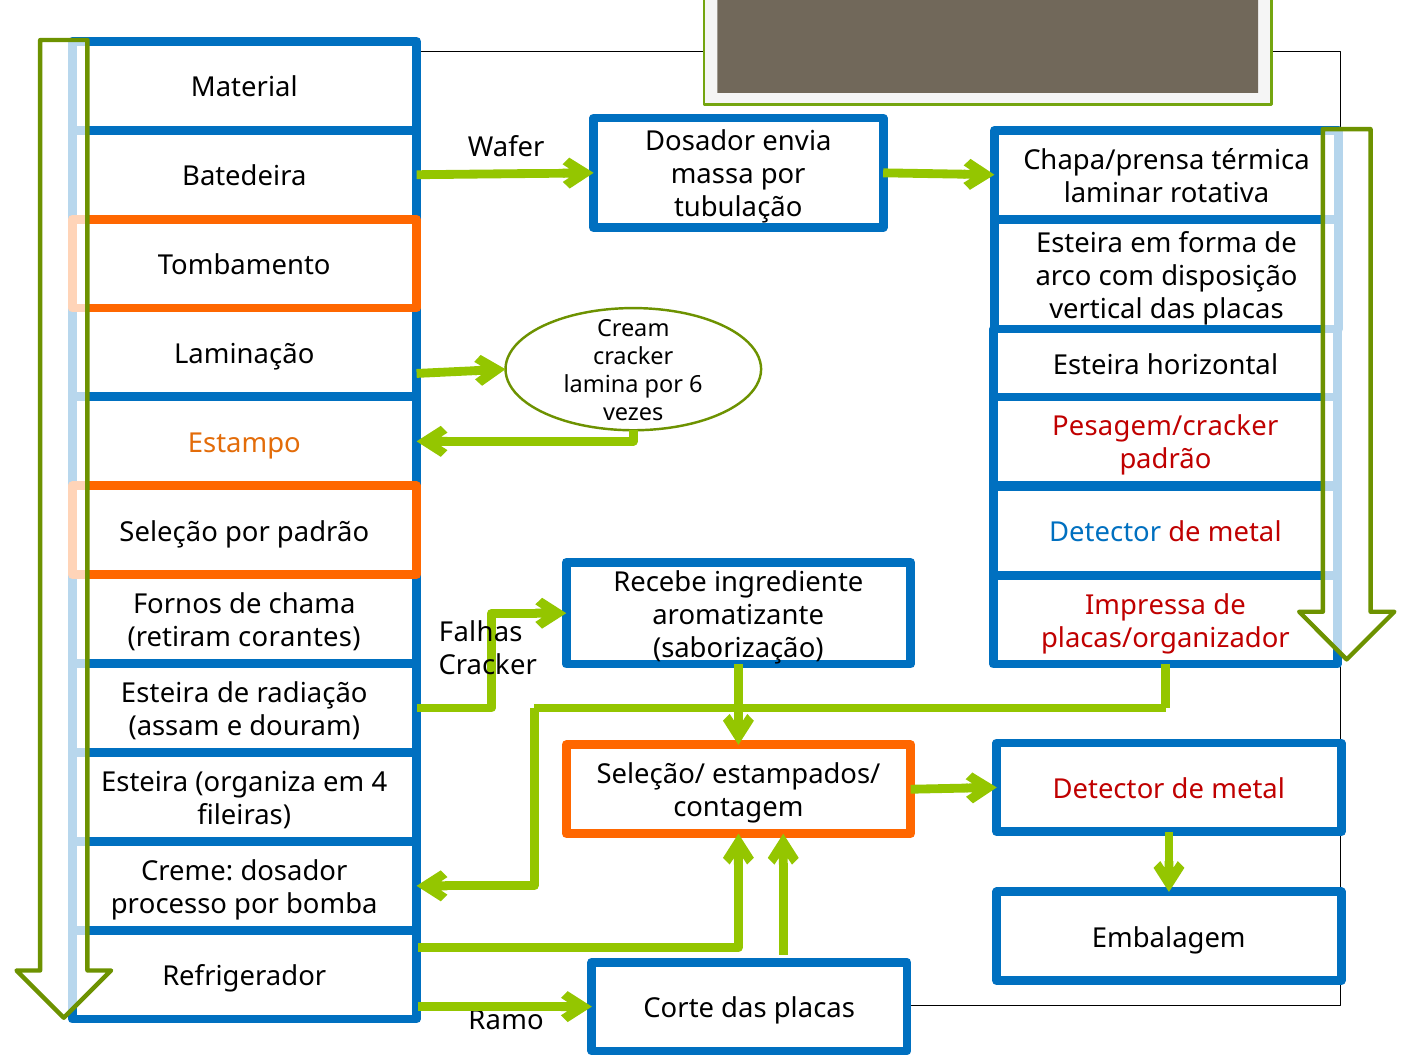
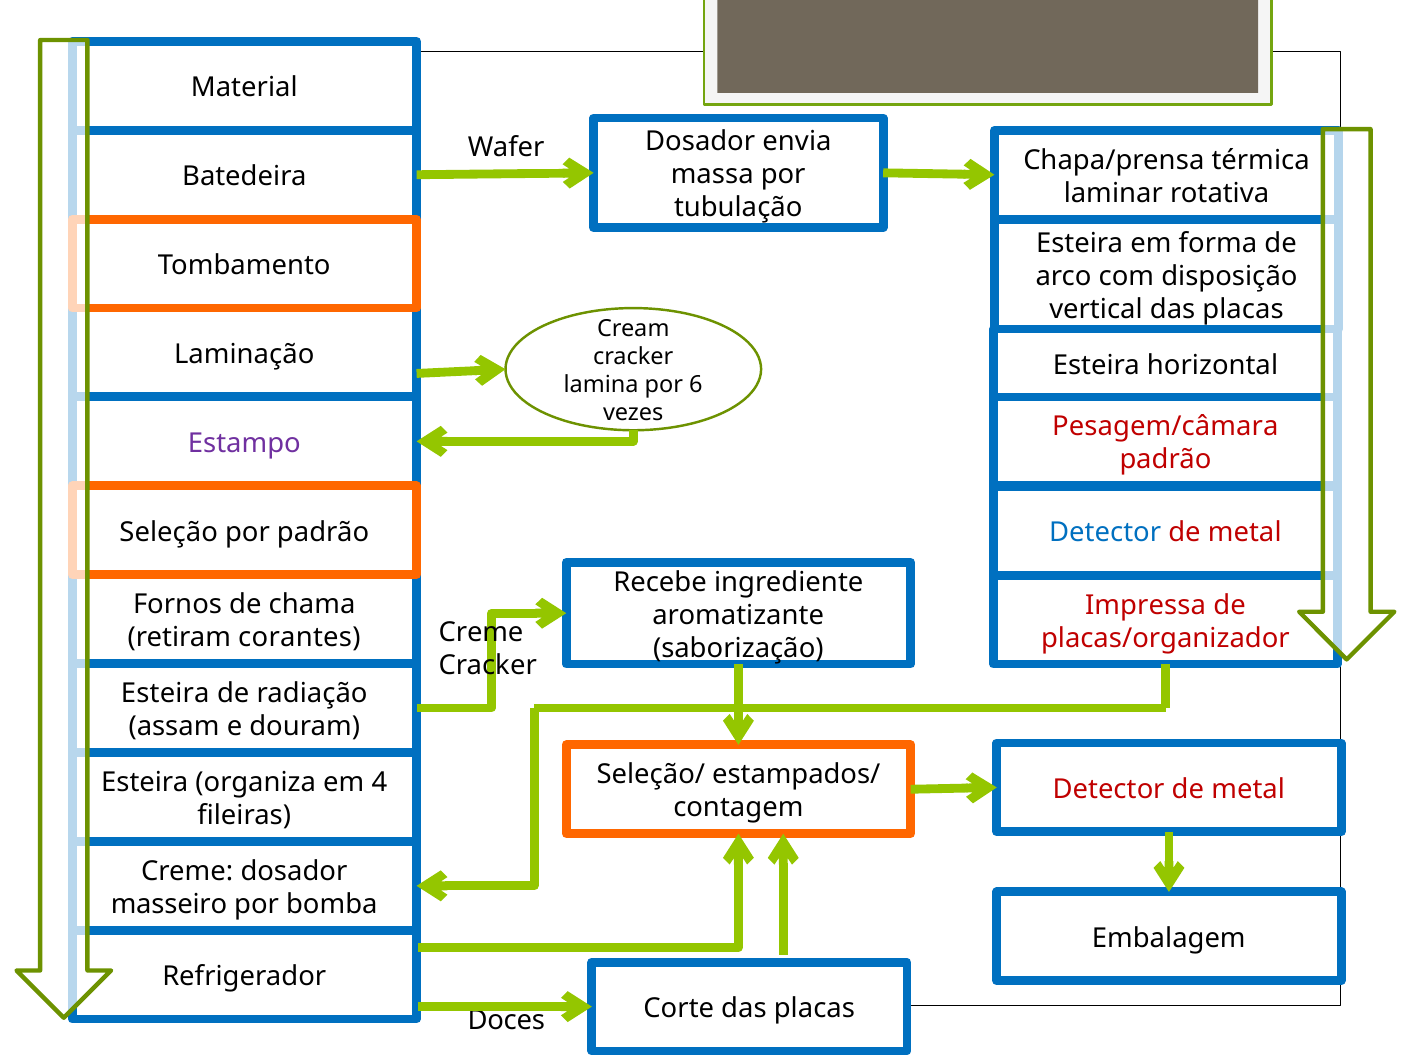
Pesagem/cracker: Pesagem/cracker -> Pesagem/câmara (1165, 427)
Estampo colour: orange -> purple (244, 443)
Falhas: Falhas -> Creme (481, 633)
processo: processo -> masseiro (169, 904)
Ramo: Ramo -> Doces (506, 1021)
